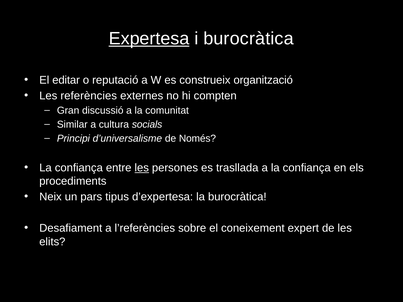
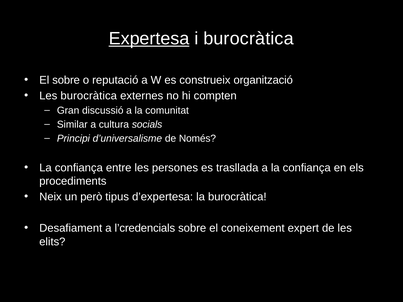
El editar: editar -> sobre (66, 80)
Les referències: referències -> burocràtica (89, 96)
les underline: present -> none (142, 168)
pars: pars -> però (91, 197)
l’referències: l’referències -> l’credencials (145, 228)
